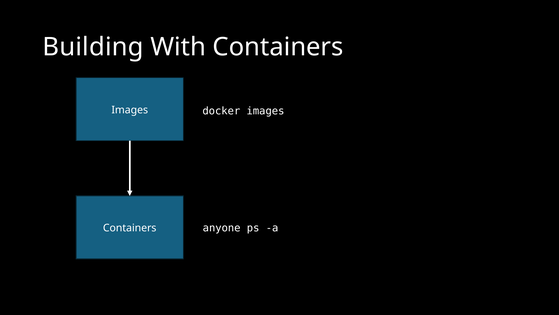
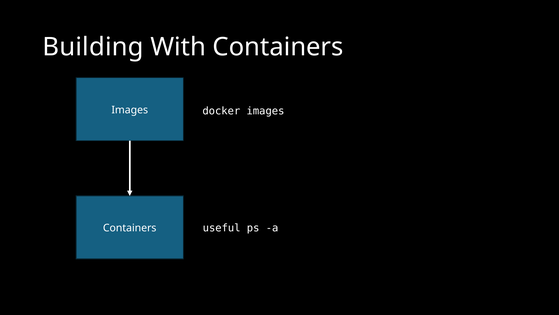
anyone: anyone -> useful (222, 228)
